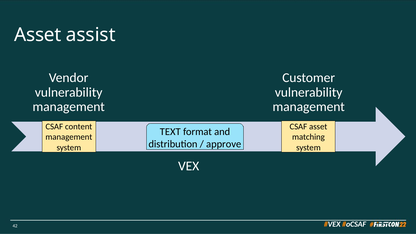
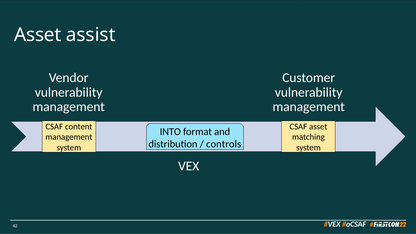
TEXT: TEXT -> INTO (170, 132)
approve: approve -> controls (224, 144)
